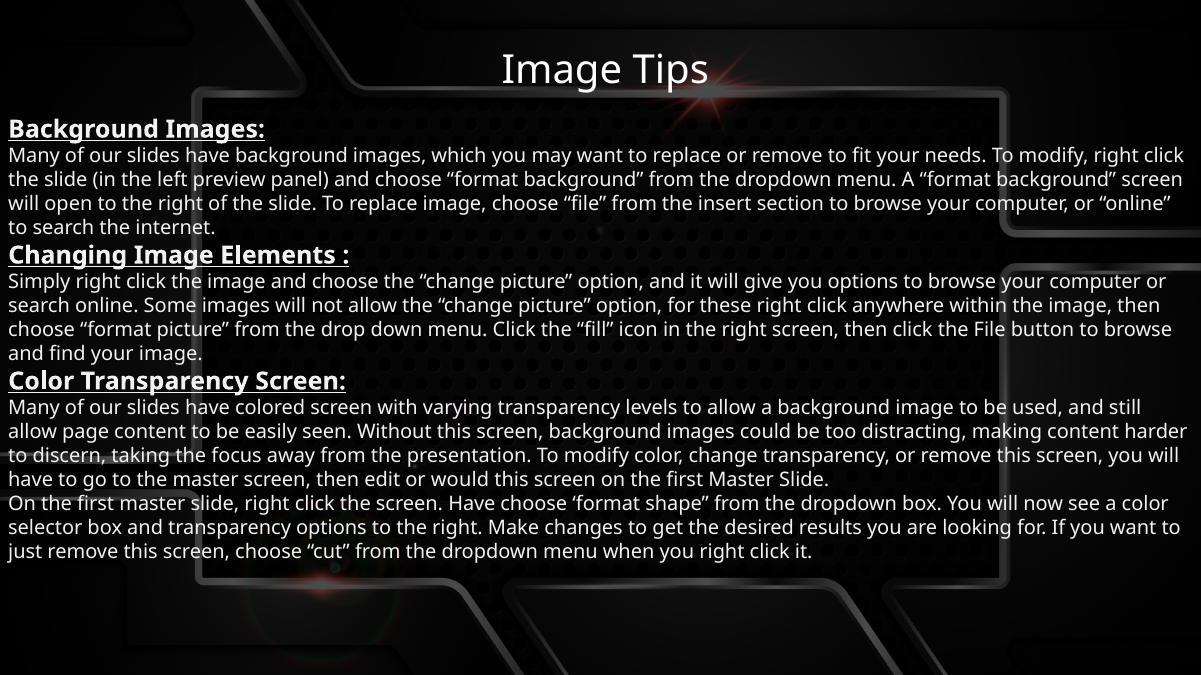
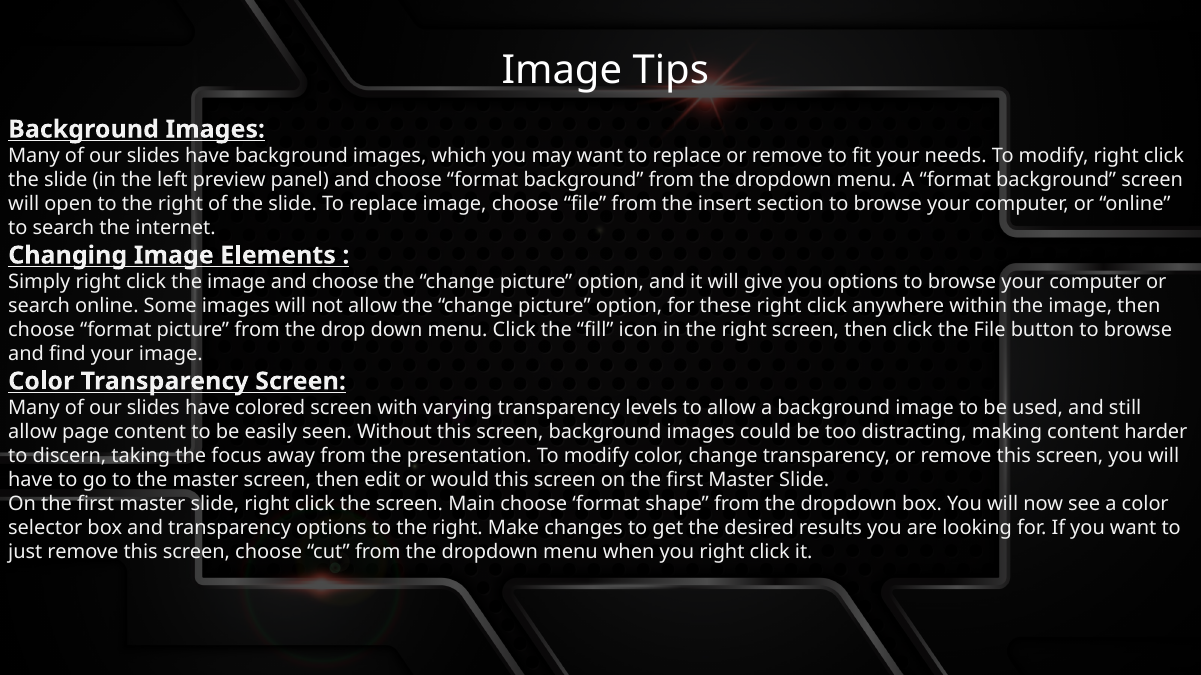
screen Have: Have -> Main (472, 504)
